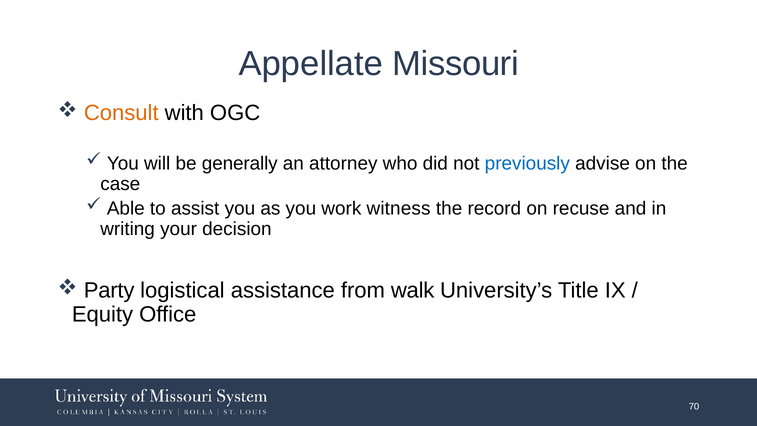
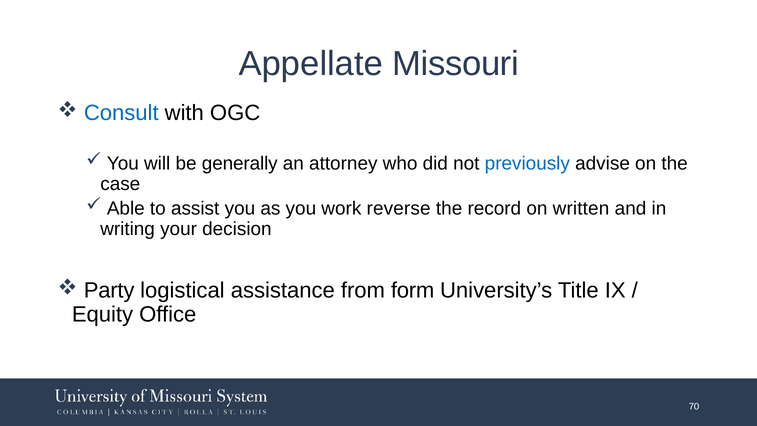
Consult colour: orange -> blue (121, 113)
witness: witness -> reverse (399, 208)
recuse: recuse -> written (581, 208)
walk: walk -> form (413, 290)
